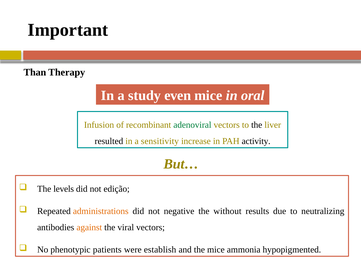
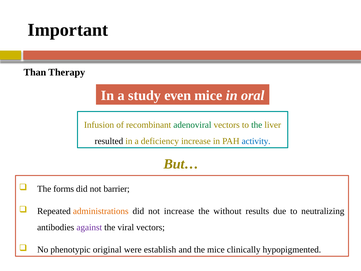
the colour: black -> green (257, 125)
sensitivity: sensitivity -> deficiency (160, 141)
activity colour: black -> blue (256, 141)
levels: levels -> forms (64, 189)
edição: edição -> barrier (117, 189)
not negative: negative -> increase (179, 211)
against colour: orange -> purple (89, 227)
patients: patients -> original (107, 249)
ammonia: ammonia -> clinically (244, 249)
